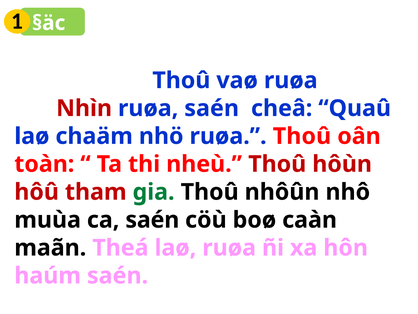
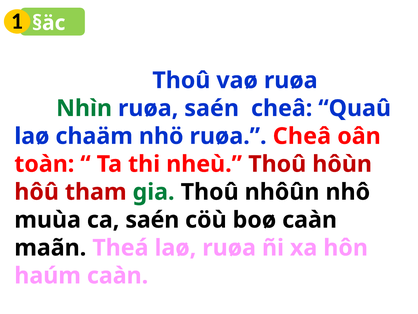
Nhìn colour: red -> green (84, 108)
ruøa Thoû: Thoû -> Cheâ (302, 136)
haúm saén: saén -> caàn (118, 275)
